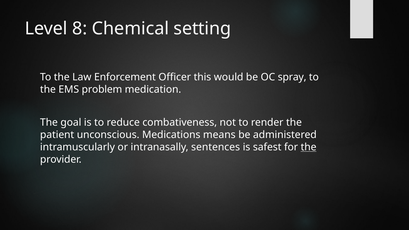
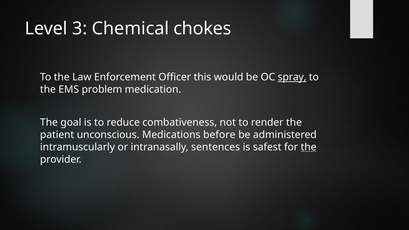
8: 8 -> 3 (80, 29)
setting: setting -> chokes (202, 29)
spray underline: none -> present (292, 77)
means: means -> before (219, 135)
